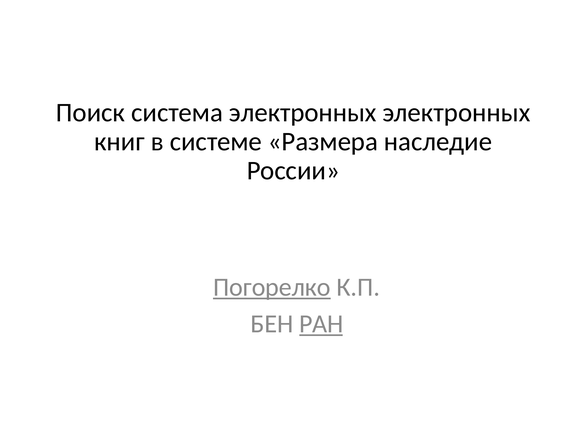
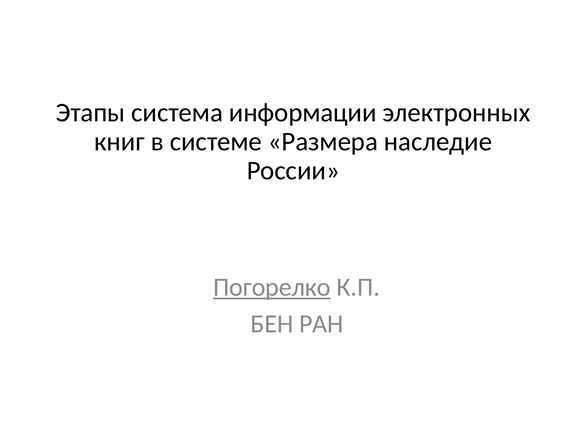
Поиск: Поиск -> Этапы (90, 112)
система электронных: электронных -> информации (303, 112)
РАН underline: present -> none (321, 323)
